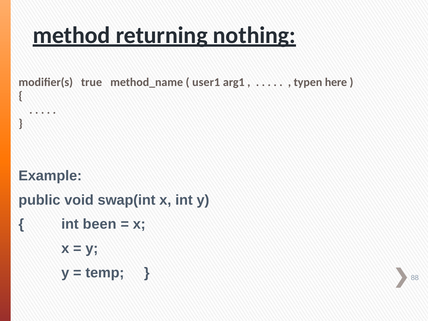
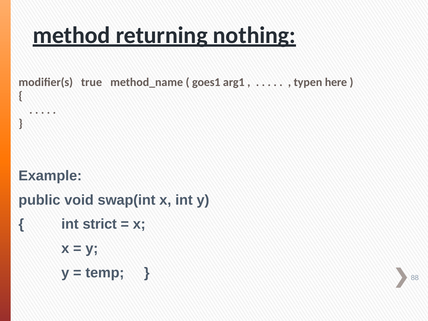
user1: user1 -> goes1 (206, 82)
been: been -> strict (100, 224)
